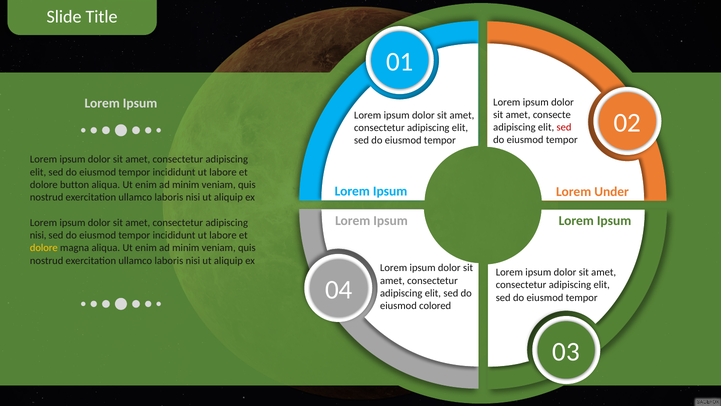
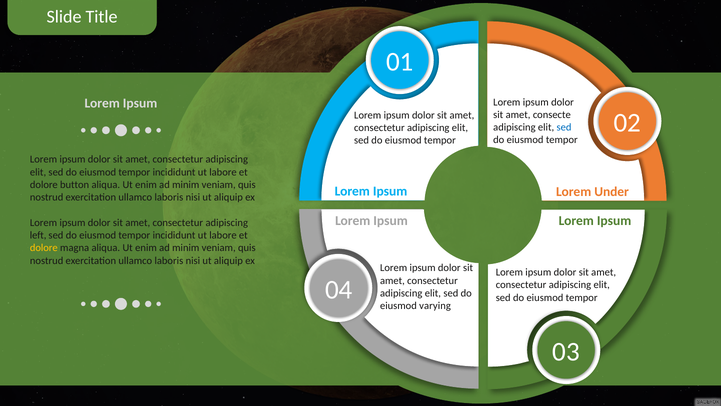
sed colour: red -> blue (564, 127)
nisi: nisi -> left (38, 235)
colored: colored -> varying (435, 306)
